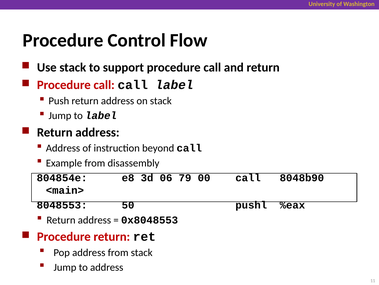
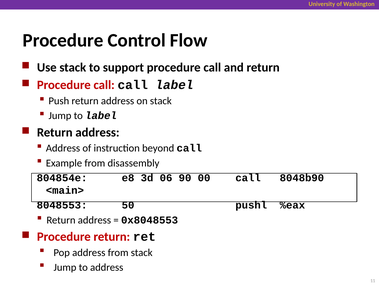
79: 79 -> 90 (185, 177)
